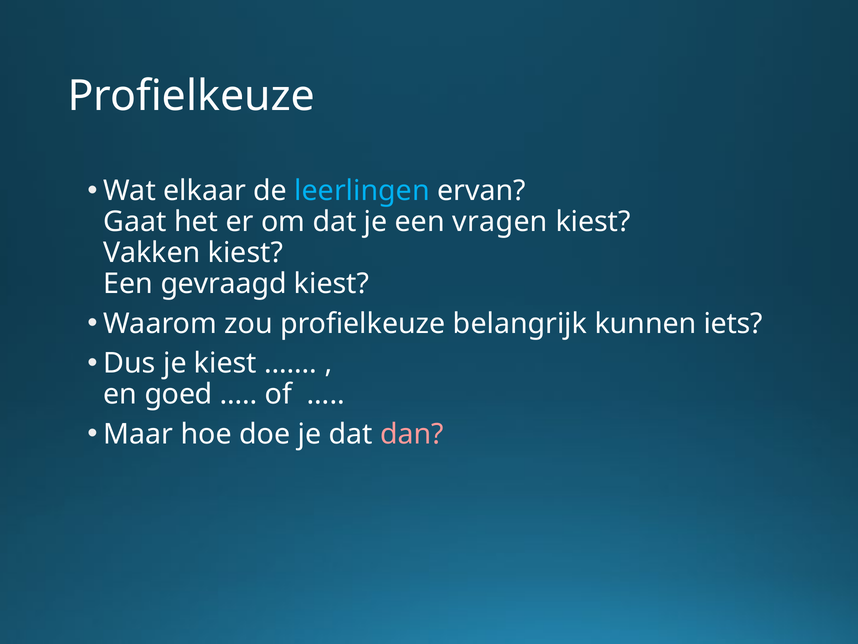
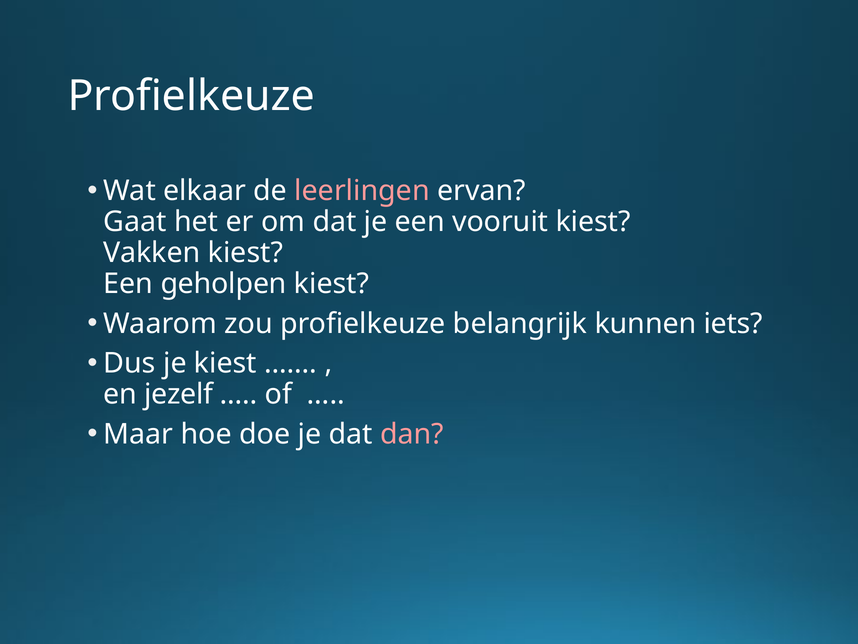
leerlingen colour: light blue -> pink (362, 191)
vragen: vragen -> vooruit (500, 222)
gevraagd: gevraagd -> geholpen (224, 283)
goed: goed -> jezelf (179, 394)
